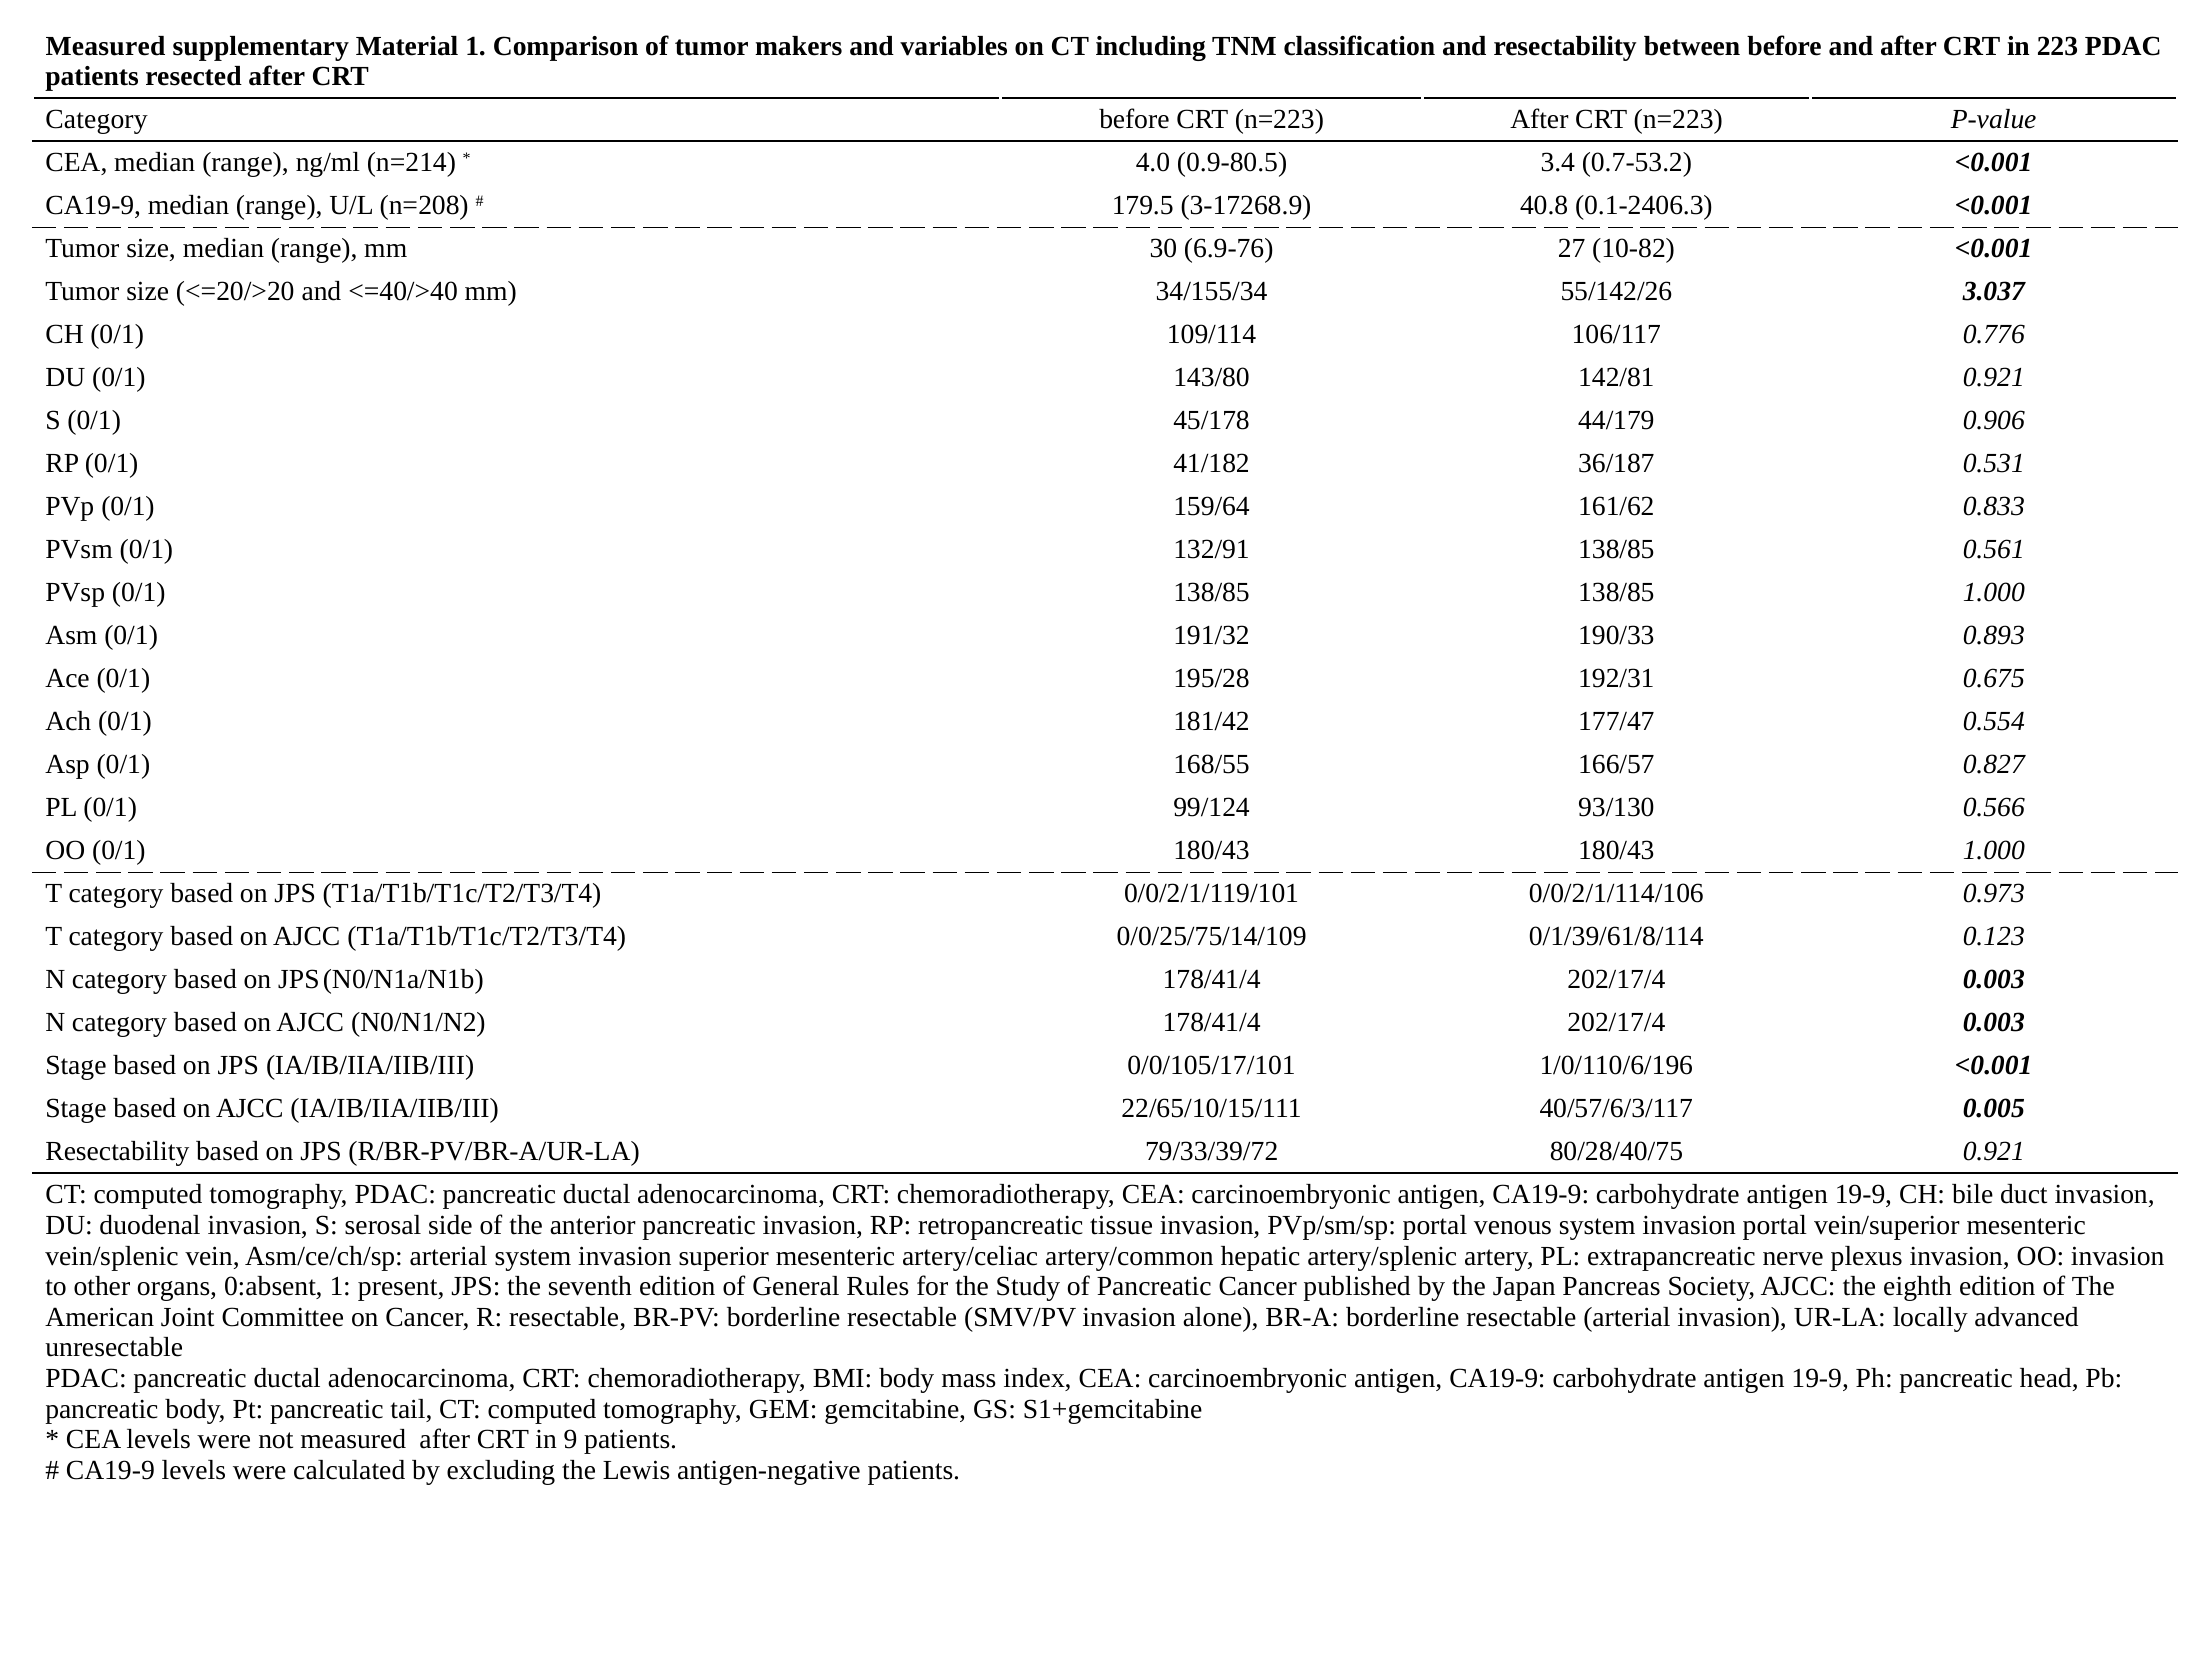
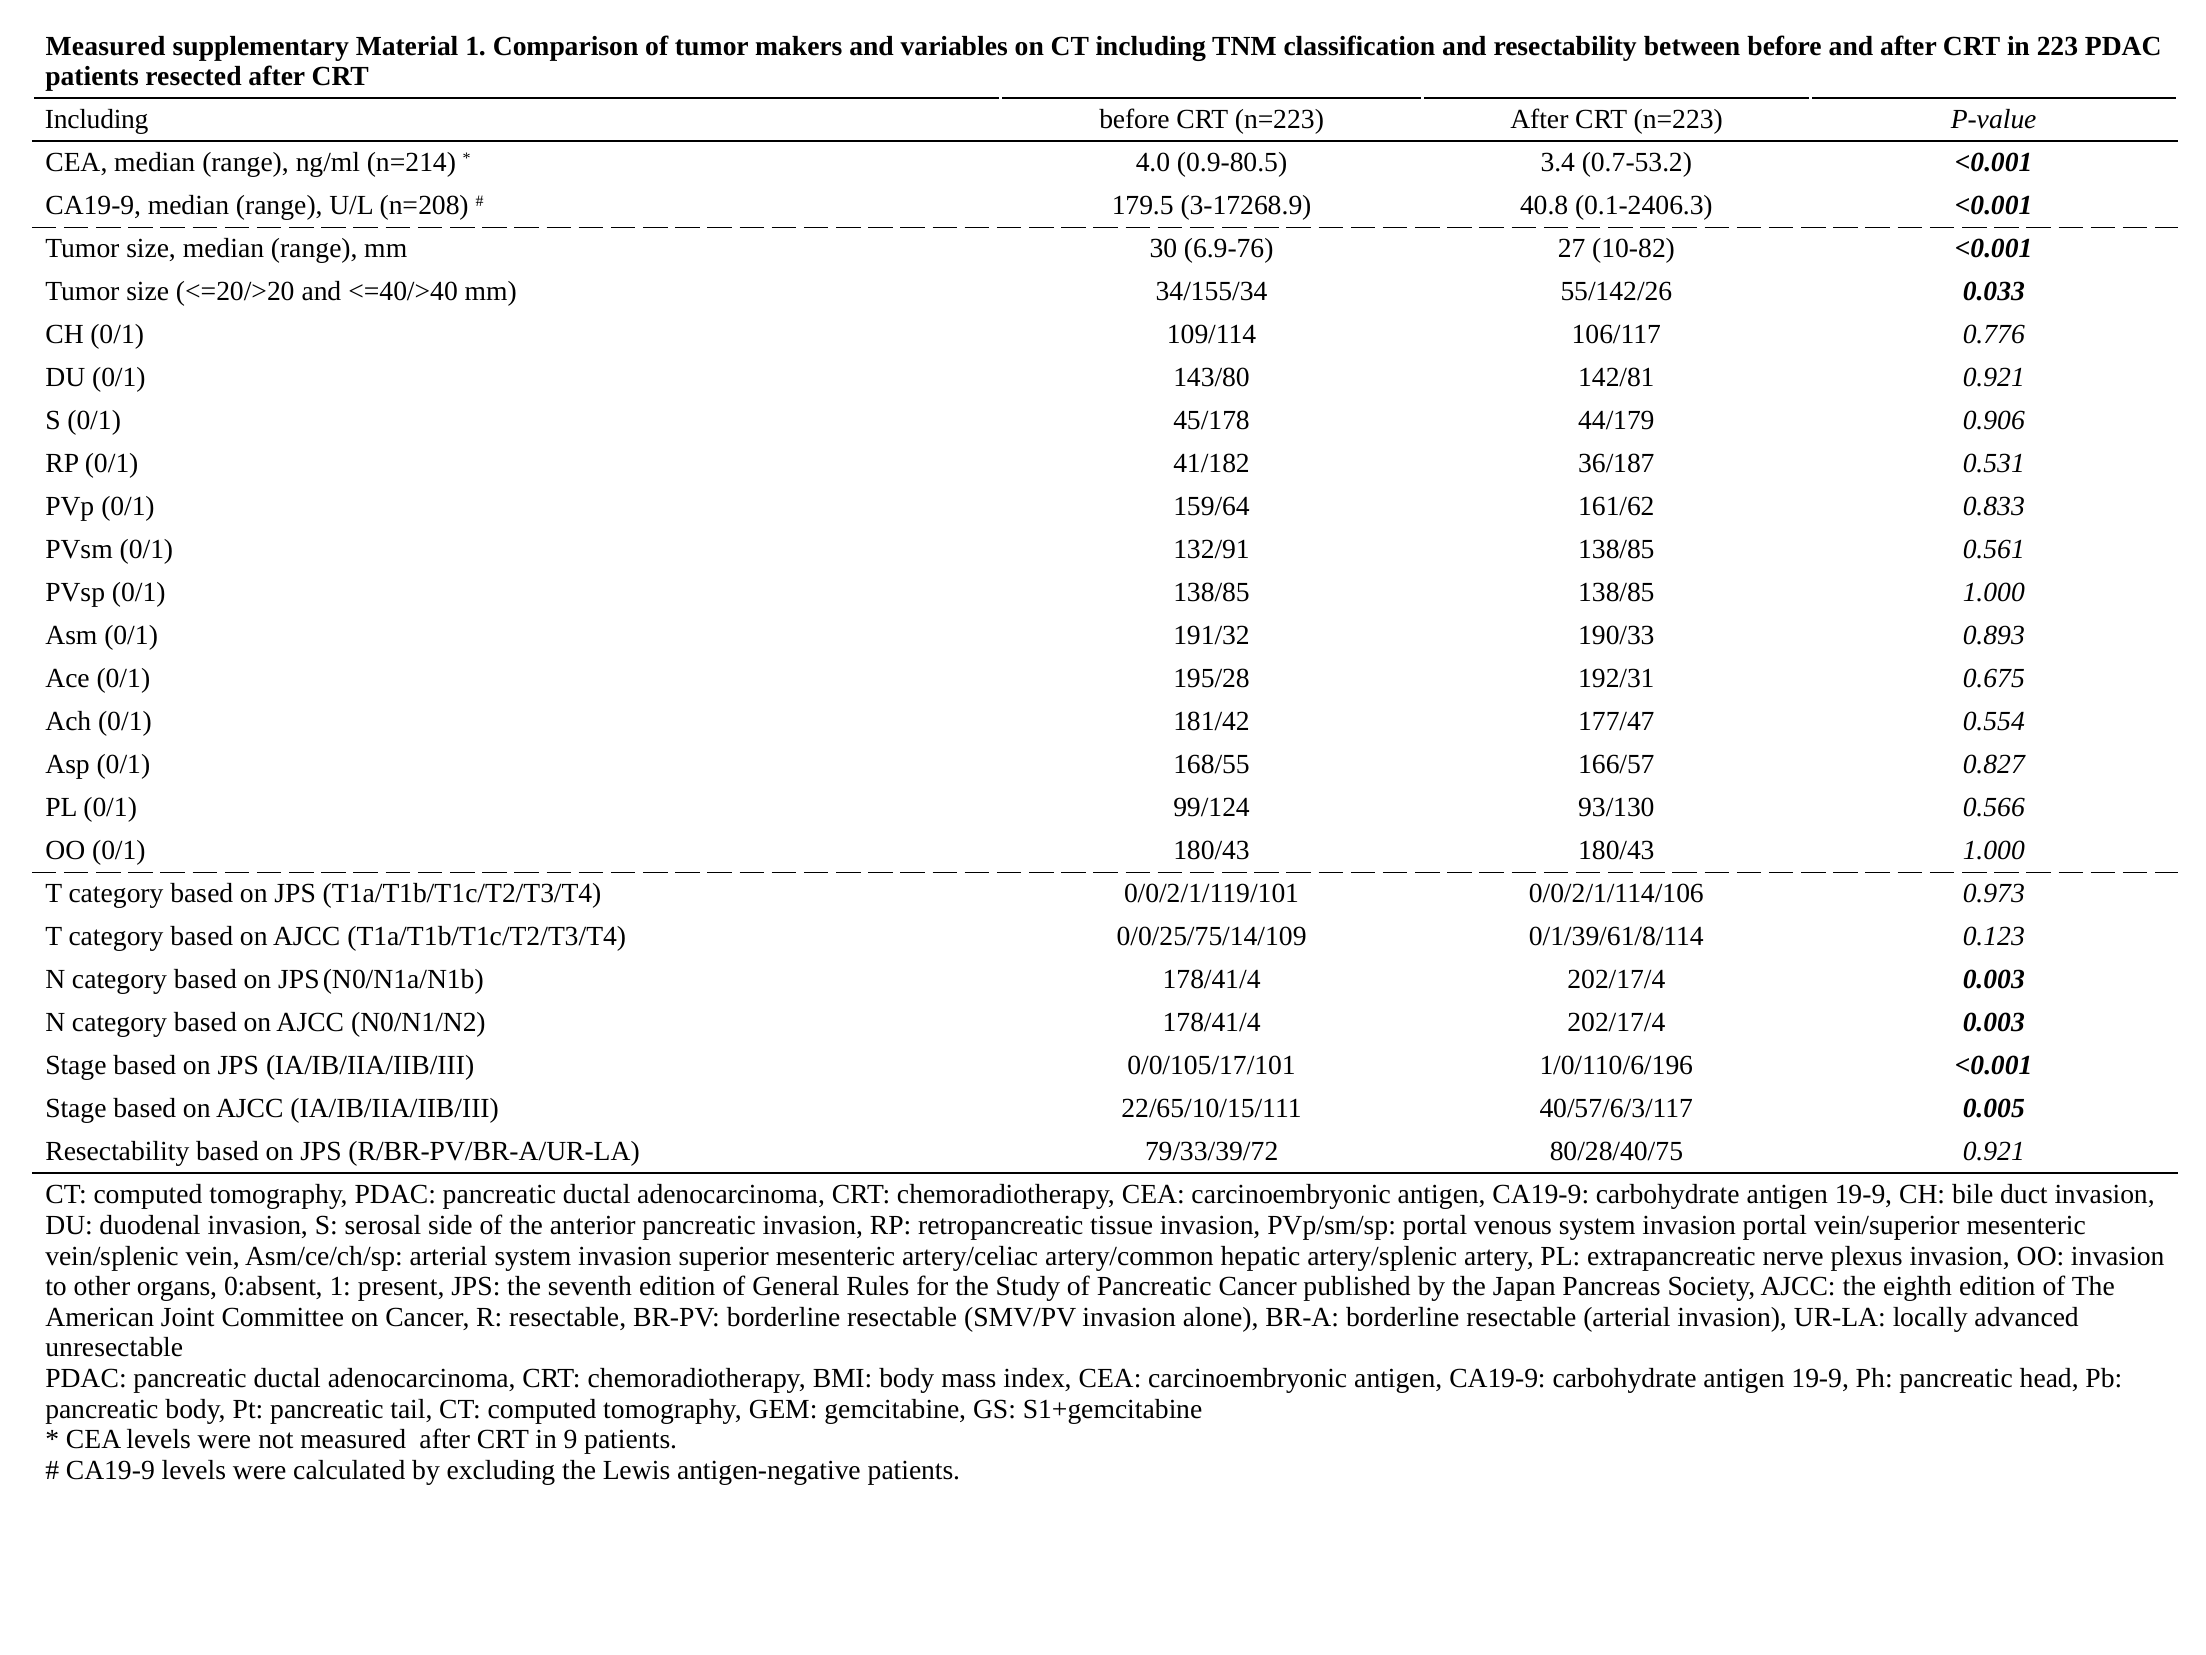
Category: Category -> Including (97, 120)
3.037: 3.037 -> 0.033 (1994, 292)
